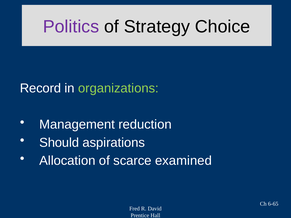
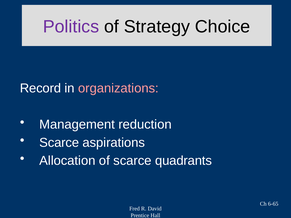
organizations colour: light green -> pink (118, 88)
Should: Should -> Scarce (59, 143)
examined: examined -> quadrants (184, 161)
